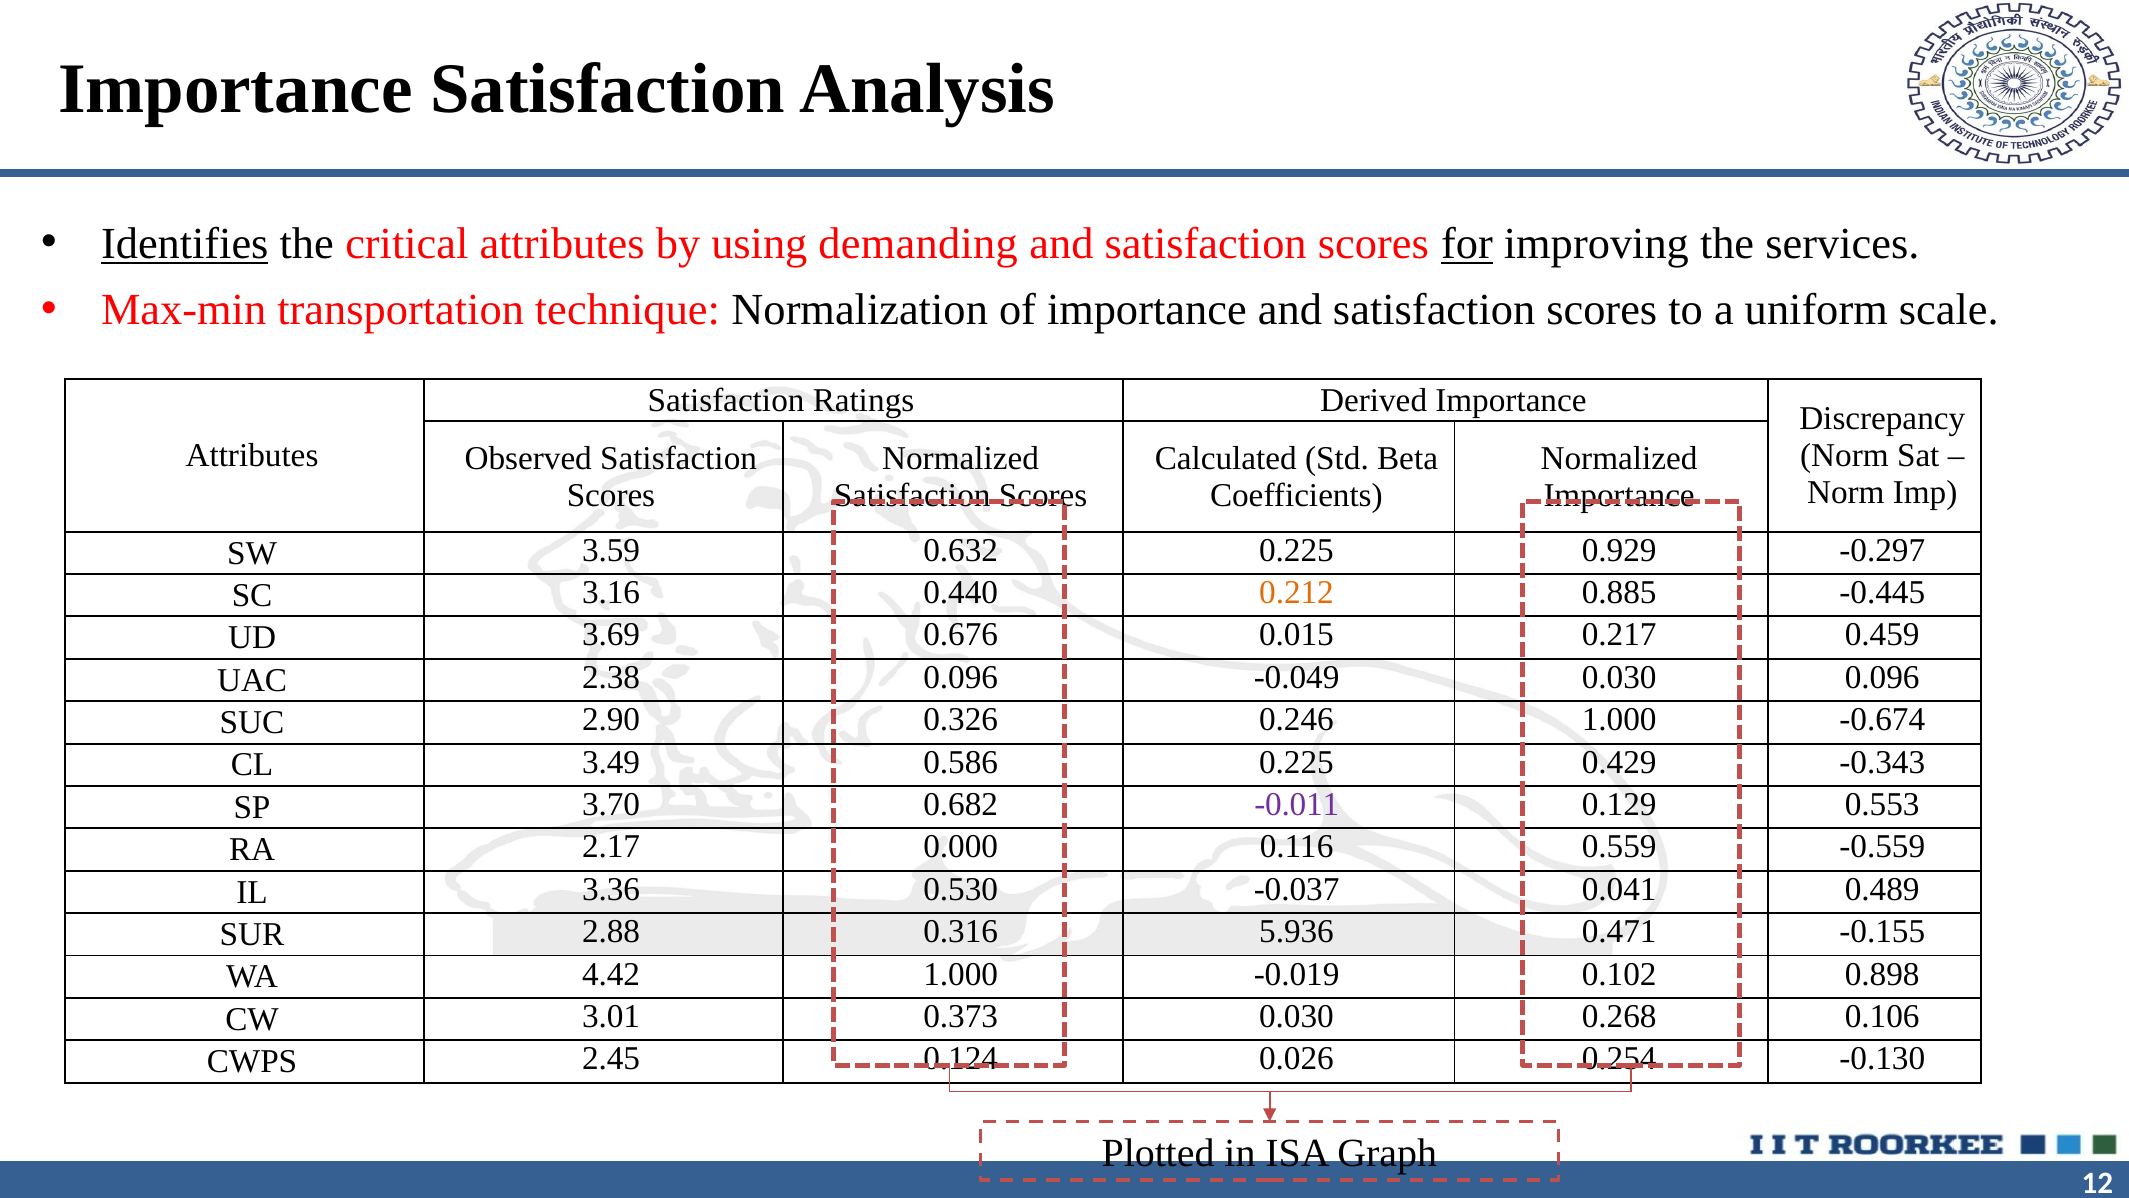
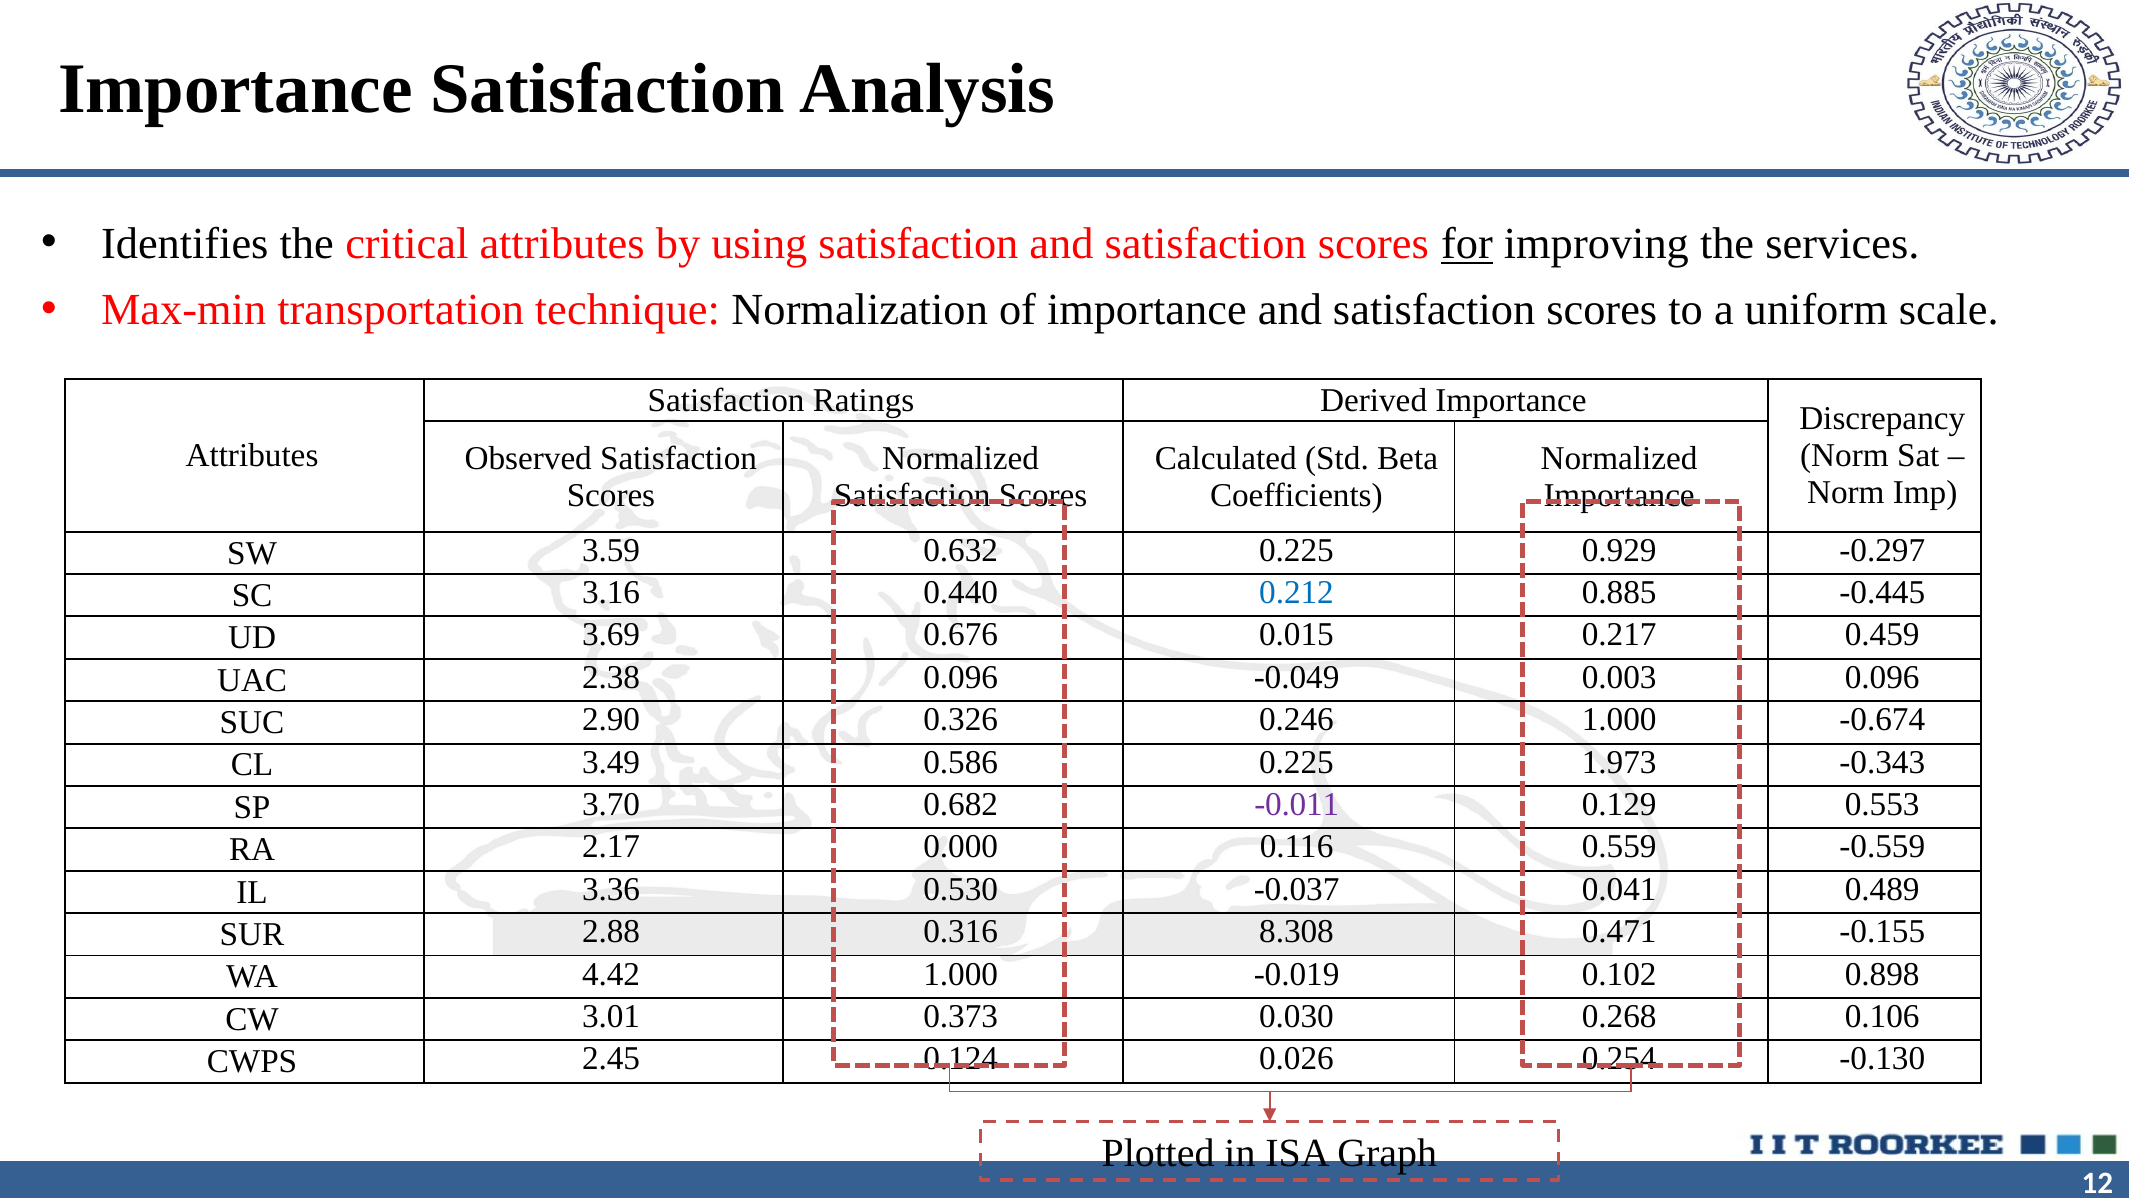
Identifies underline: present -> none (185, 244)
using demanding: demanding -> satisfaction (918, 244)
0.212 colour: orange -> blue (1297, 592)
-0.049 0.030: 0.030 -> 0.003 (1619, 677)
0.429: 0.429 -> 1.973 (1619, 762)
5.936: 5.936 -> 8.308 (1297, 931)
